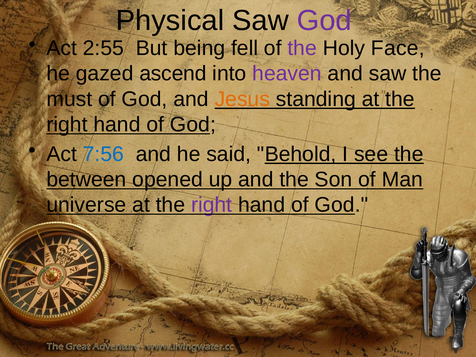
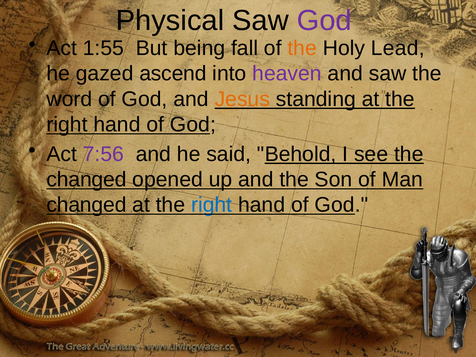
2:55: 2:55 -> 1:55 (103, 48)
fell: fell -> fall (245, 48)
the colour: purple -> orange (302, 48)
Face: Face -> Lead (398, 48)
must: must -> word (69, 99)
7:56 colour: blue -> purple (103, 154)
between: between -> changed (86, 179)
universe: universe -> changed (86, 205)
right colour: purple -> blue (212, 205)
